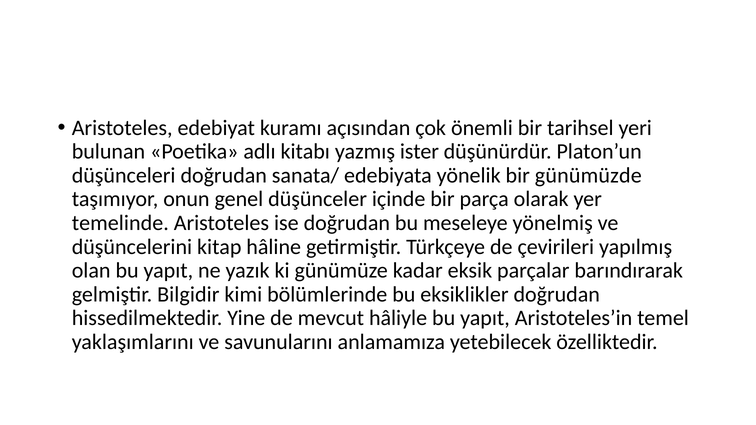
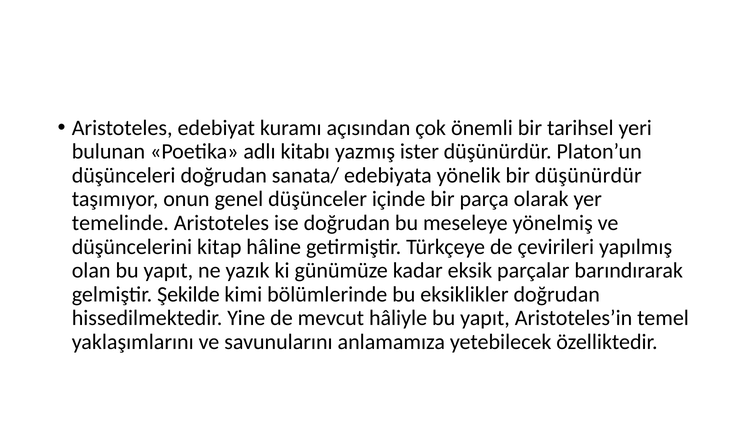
bir günümüzde: günümüzde -> düşünürdür (588, 175)
Bilgidir: Bilgidir -> Şekilde (188, 295)
